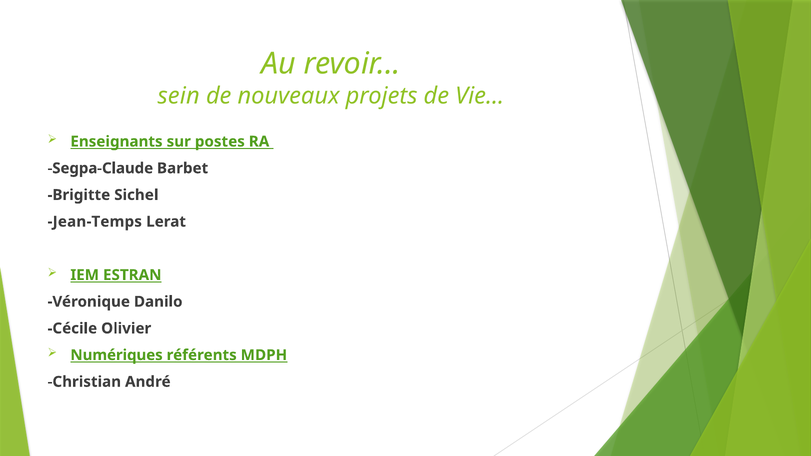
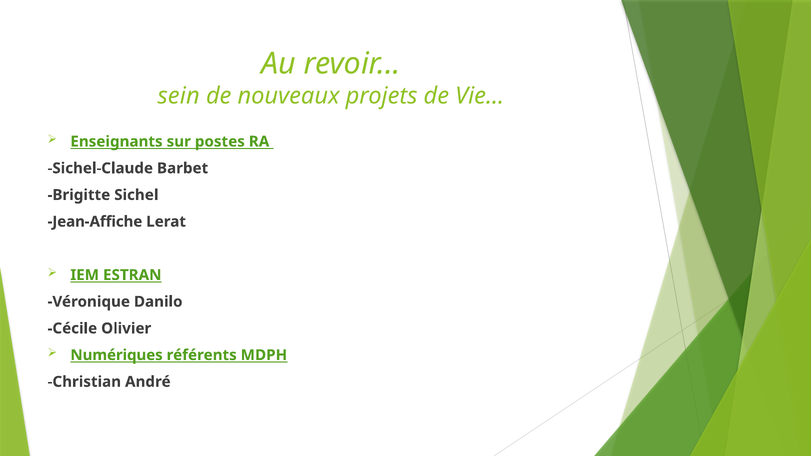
Segpa-Claude: Segpa-Claude -> Sichel-Claude (100, 168)
Jean-Temps: Jean-Temps -> Jean-Affiche (95, 222)
